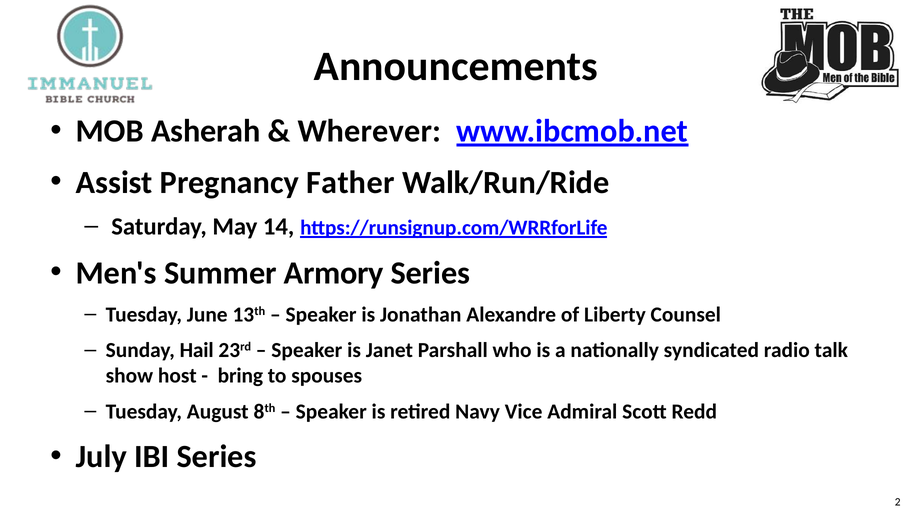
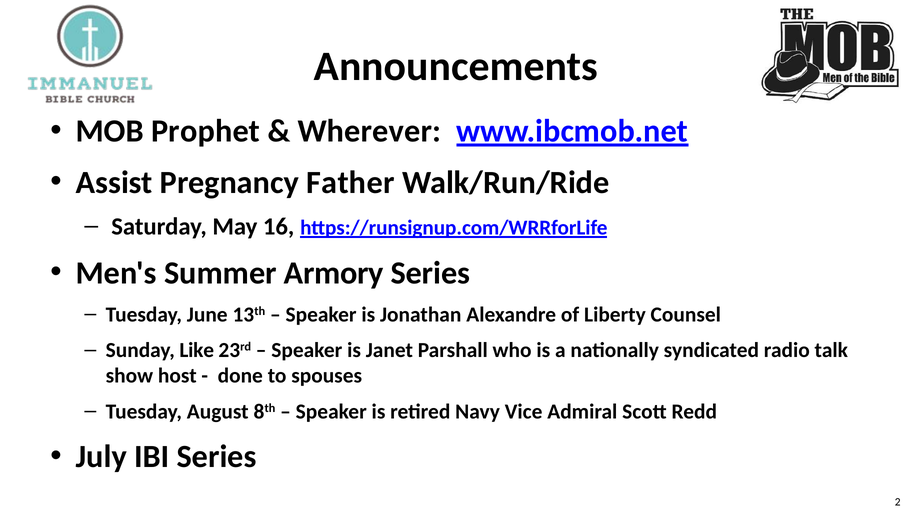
Asherah: Asherah -> Prophet (206, 131)
14: 14 -> 16 (279, 227)
Hail: Hail -> Like (197, 350)
bring: bring -> done (240, 376)
